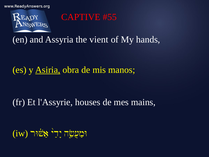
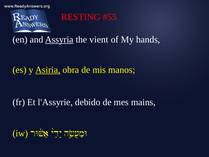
CAPTIVE: CAPTIVE -> RESTING (81, 17)
Assyria underline: none -> present (59, 39)
houses: houses -> debido (88, 102)
